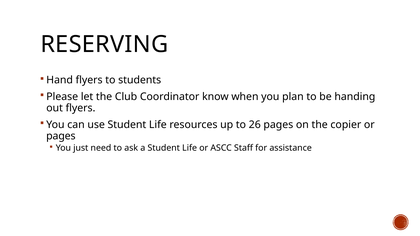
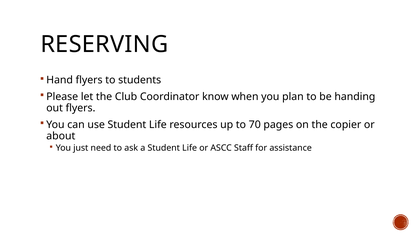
26: 26 -> 70 (255, 125)
pages: pages -> about (61, 136)
